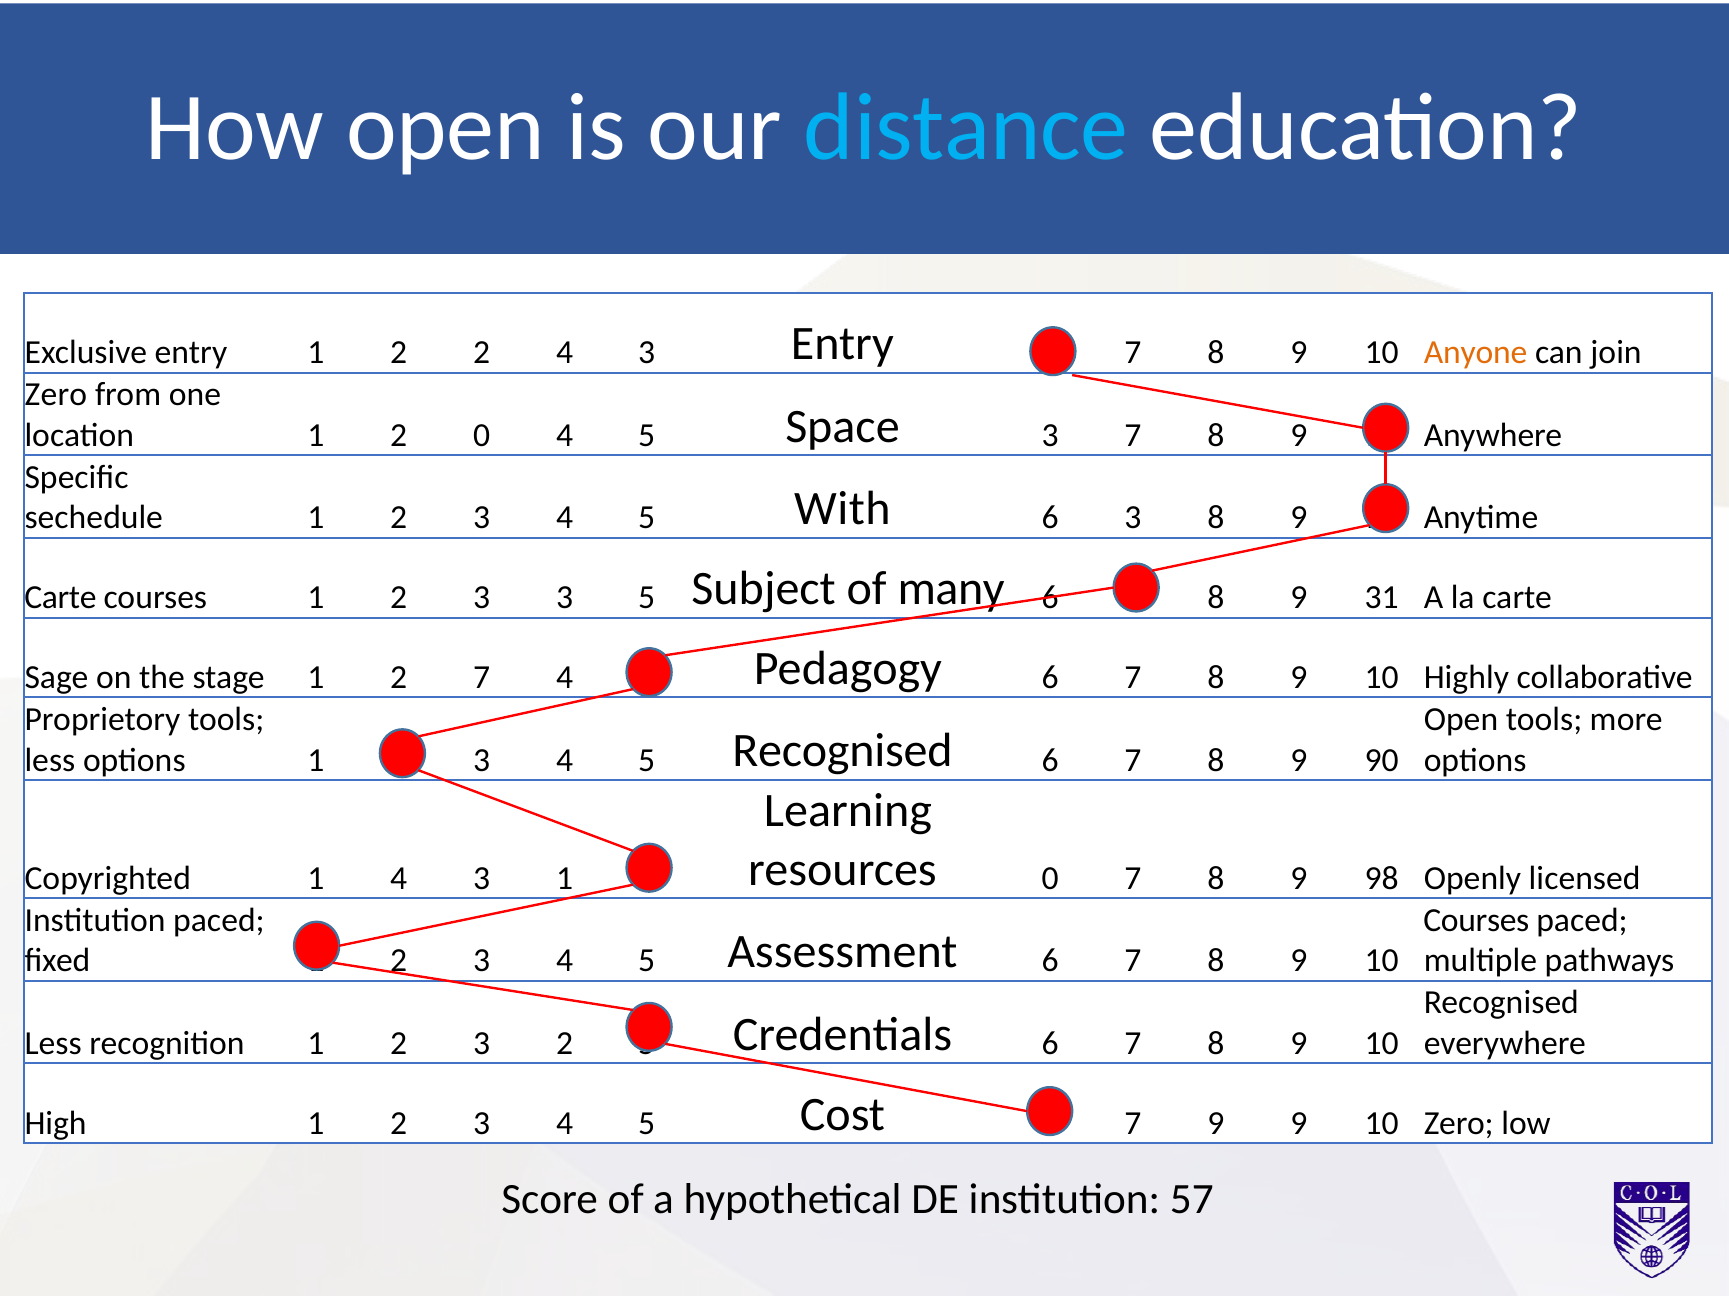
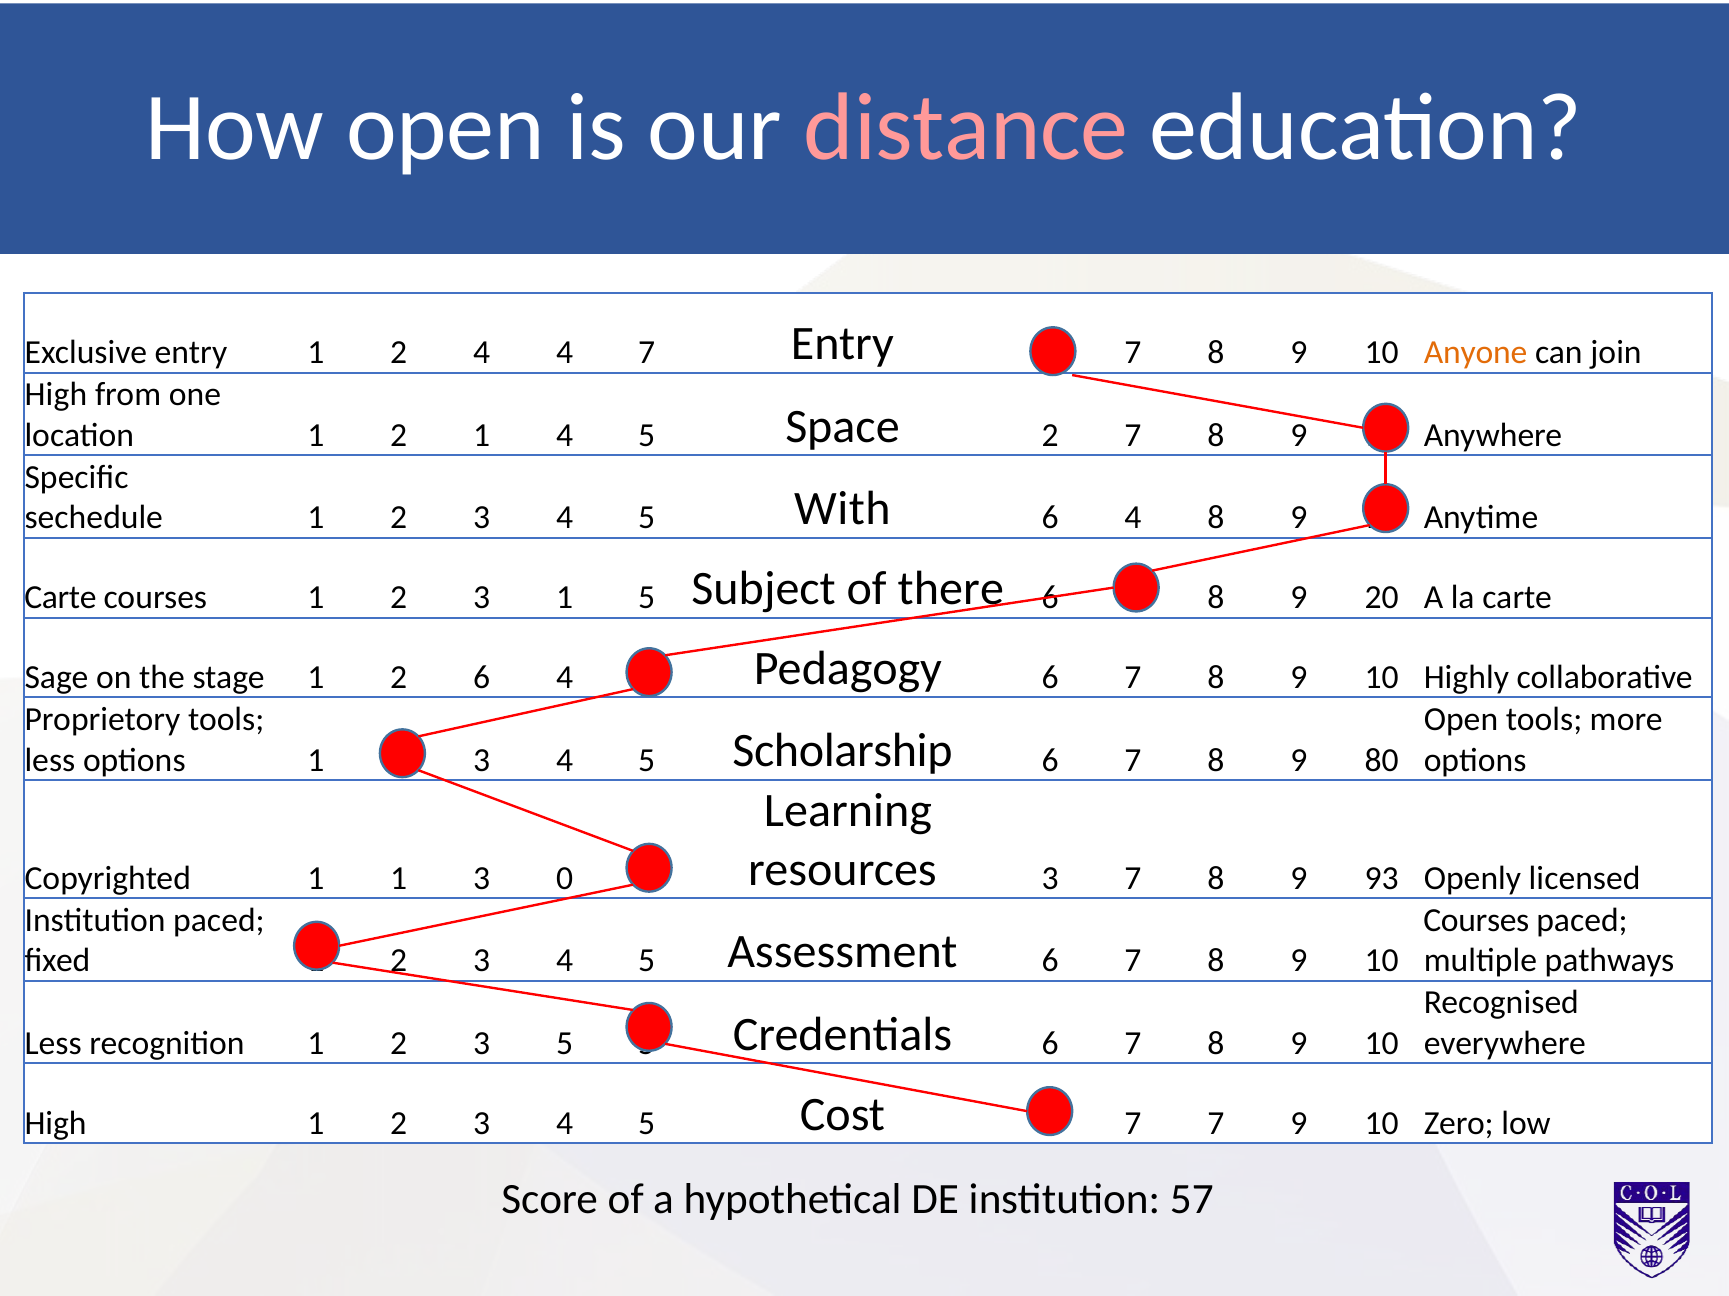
distance colour: light blue -> pink (966, 128)
2 2: 2 -> 4 (482, 353)
3: 3 -> 7 (647, 353)
Zero: Zero -> High (56, 395)
2 0: 0 -> 1 (482, 436)
Space 3: 3 -> 2 (1050, 436)
3: 3 -> 4 (1133, 518)
3 3: 3 -> 1 (565, 598)
many: many -> there (951, 589)
31: 31 -> 20 (1382, 598)
2 7: 7 -> 6 (482, 678)
5 Recognised: Recognised -> Scholarship (842, 752)
90: 90 -> 80 (1382, 760)
resources 0: 0 -> 3 (1050, 879)
98: 98 -> 93 (1382, 879)
1 4: 4 -> 1 (399, 879)
3 1: 1 -> 0 (565, 879)
3 2: 2 -> 5 (565, 1044)
7 9: 9 -> 7 (1216, 1124)
